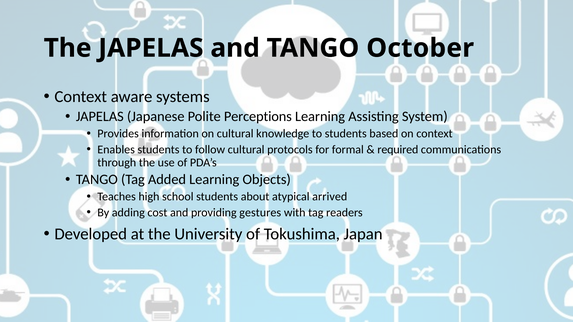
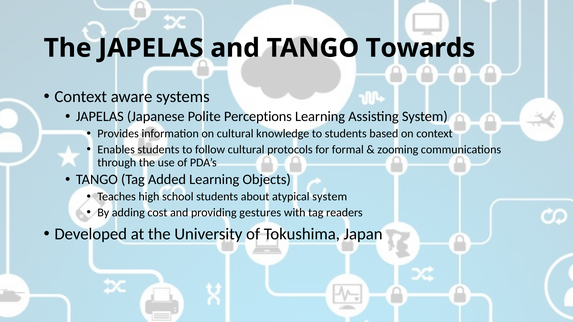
October: October -> Towards (420, 48)
required: required -> zooming (398, 150)
atypical arrived: arrived -> system (330, 197)
